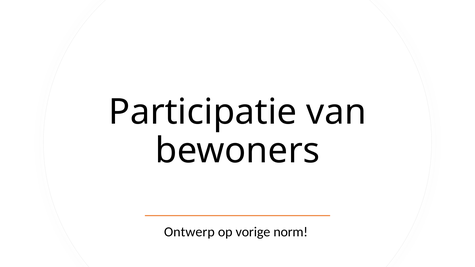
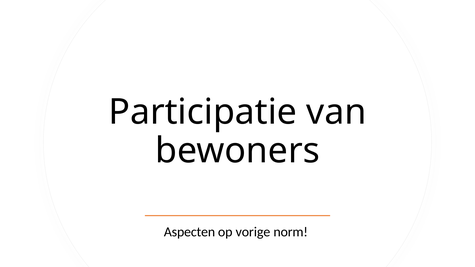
Ontwerp: Ontwerp -> Aspecten (189, 232)
